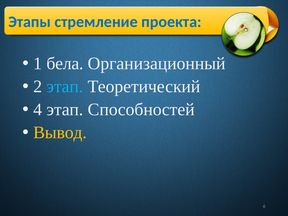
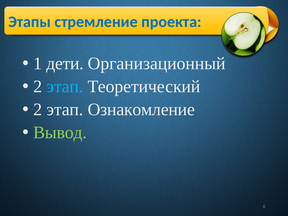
бела: бела -> дети (65, 64)
4: 4 -> 2 (38, 110)
Способностей: Способностей -> Ознакомление (141, 110)
Вывод colour: yellow -> light green (60, 133)
